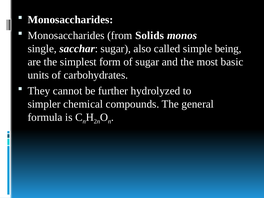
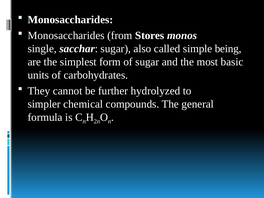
Solids: Solids -> Stores (150, 35)
